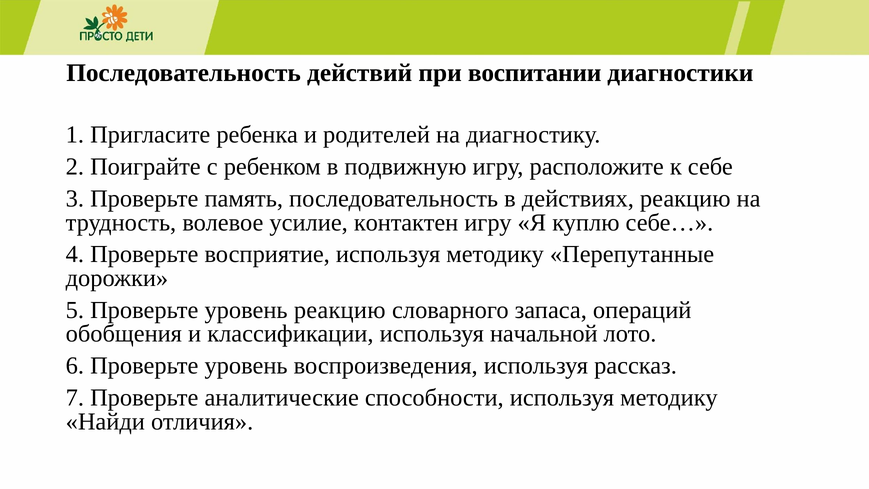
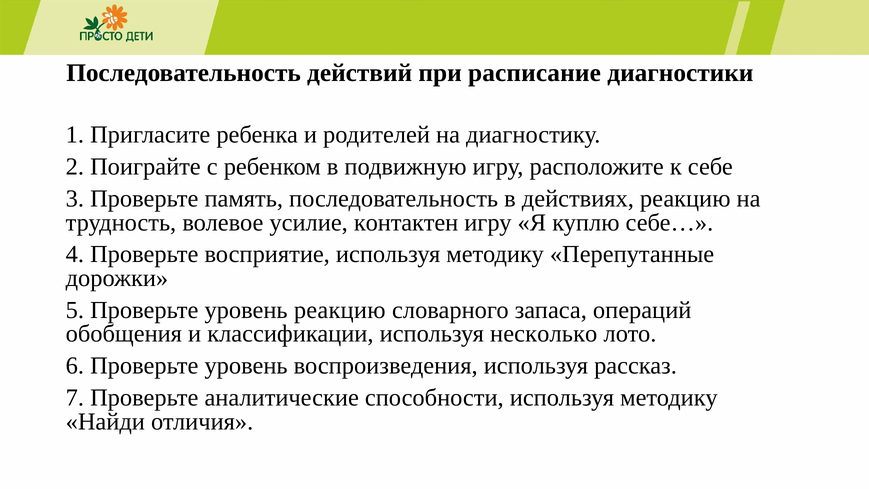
воспитании: воспитании -> расписание (534, 73)
начальной: начальной -> несколько (544, 334)
